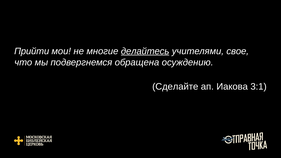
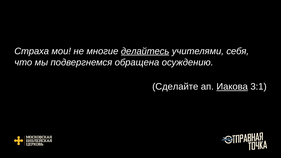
Прийти: Прийти -> Страха (32, 51)
свое: свое -> себя (238, 51)
Иакова underline: none -> present (232, 87)
